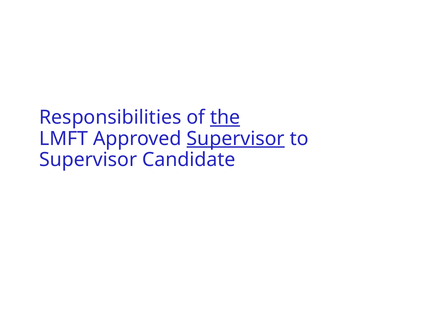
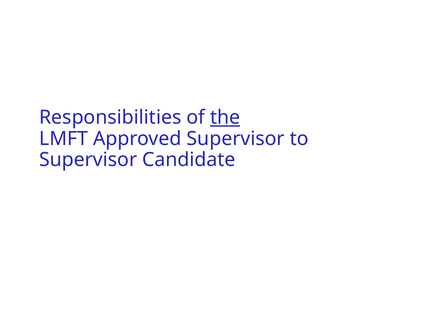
Supervisor underline: present -> none (236, 138)
